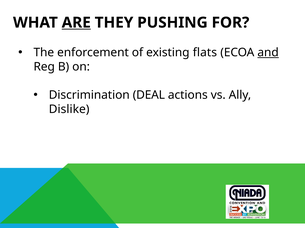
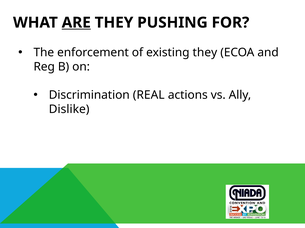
existing flats: flats -> they (205, 53)
and underline: present -> none (268, 53)
DEAL: DEAL -> REAL (149, 95)
